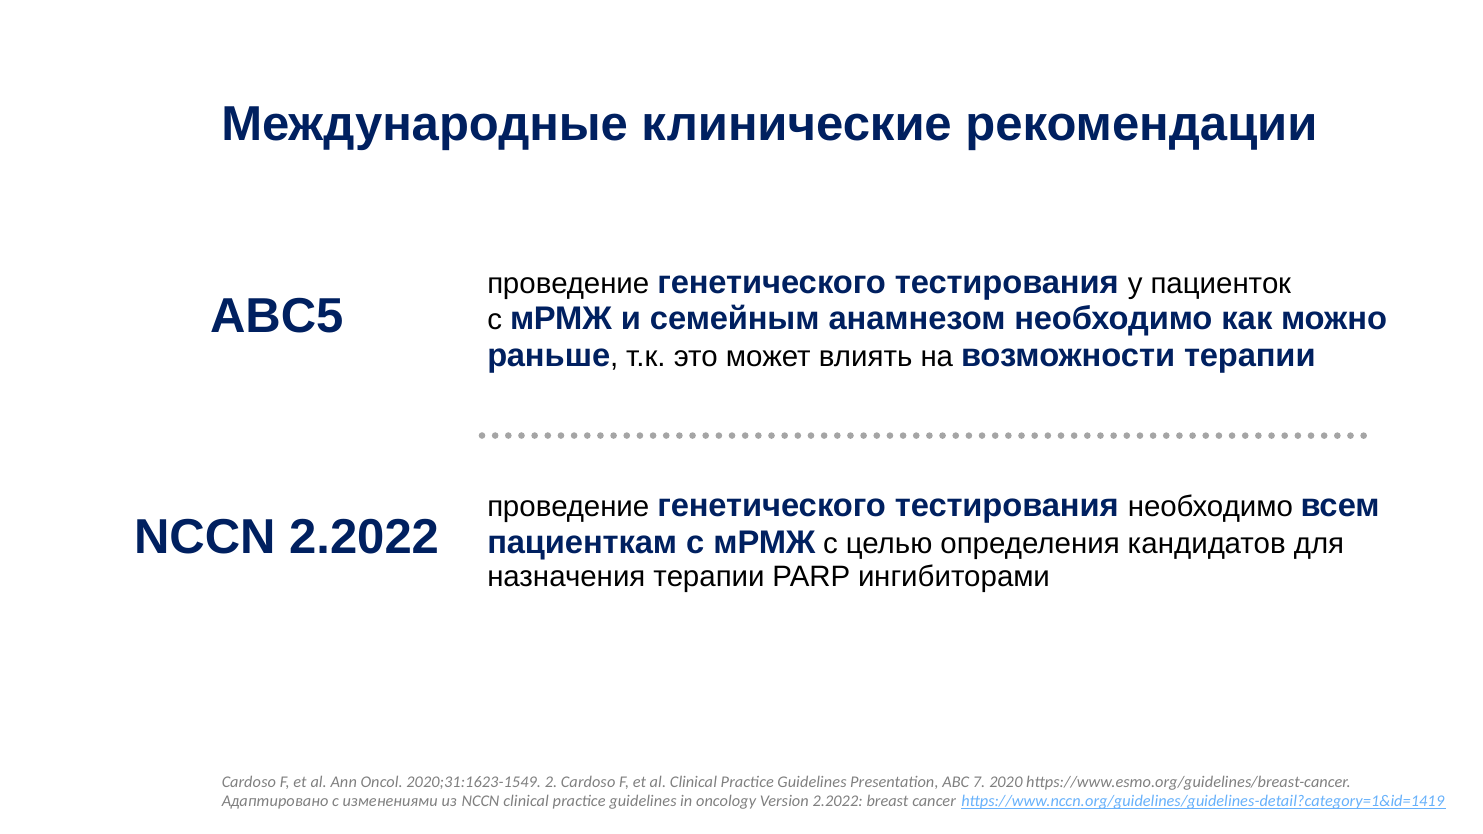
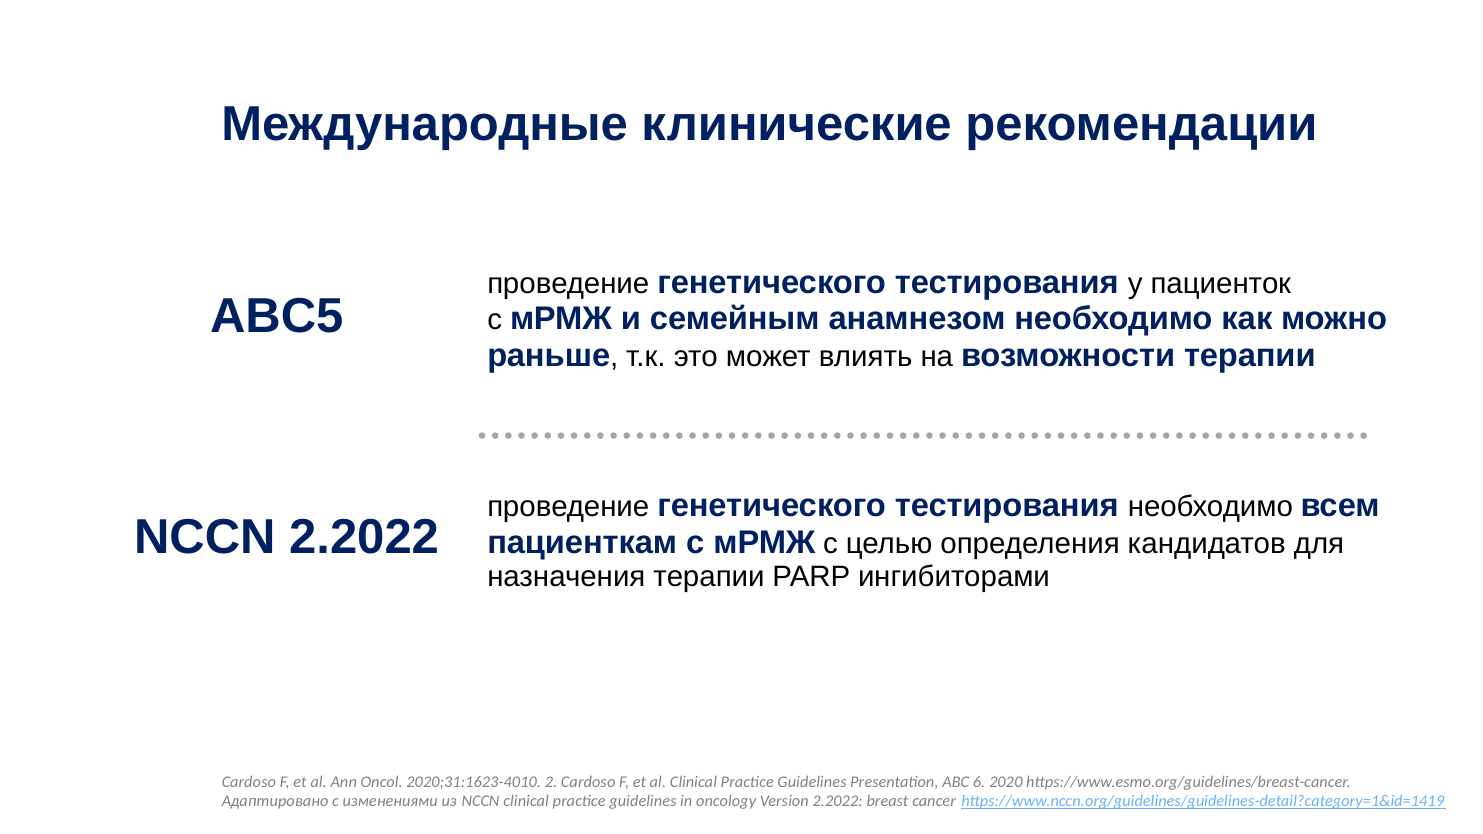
2020;31:1623-1549: 2020;31:1623-1549 -> 2020;31:1623-4010 (474, 782)
7: 7 -> 6 (979, 782)
